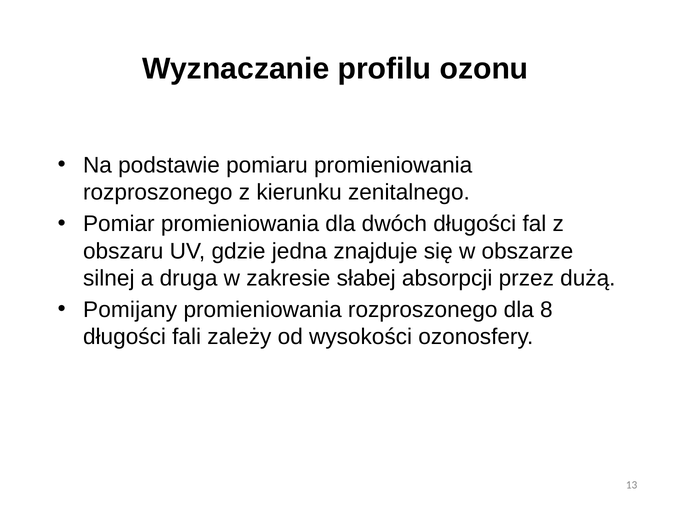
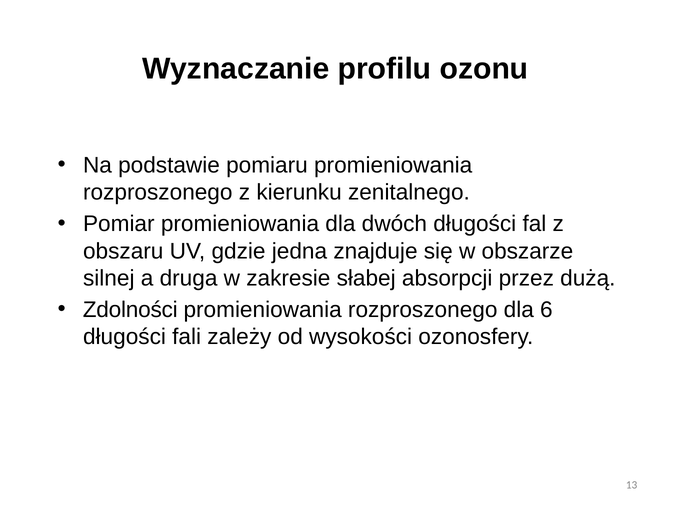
Pomijany: Pomijany -> Zdolności (130, 310)
8: 8 -> 6 (546, 310)
